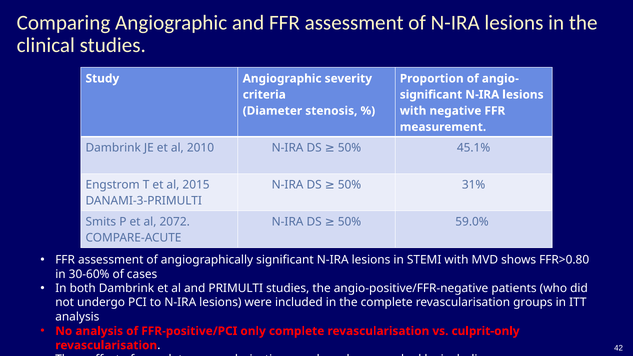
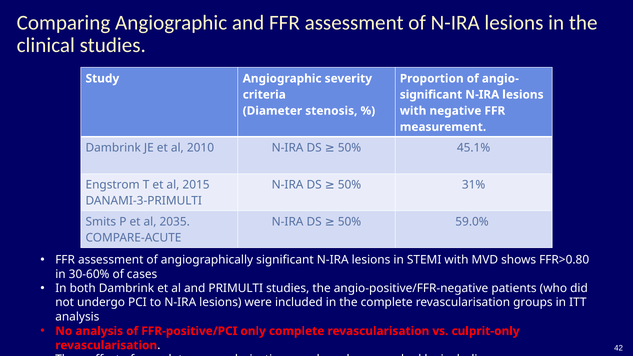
2072: 2072 -> 2035 (175, 222)
